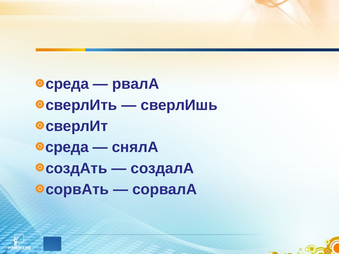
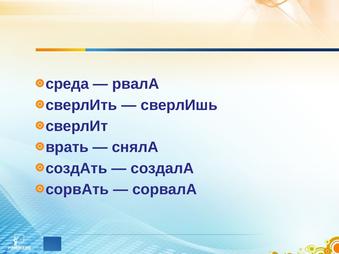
среда: среда -> врать (67, 147)
